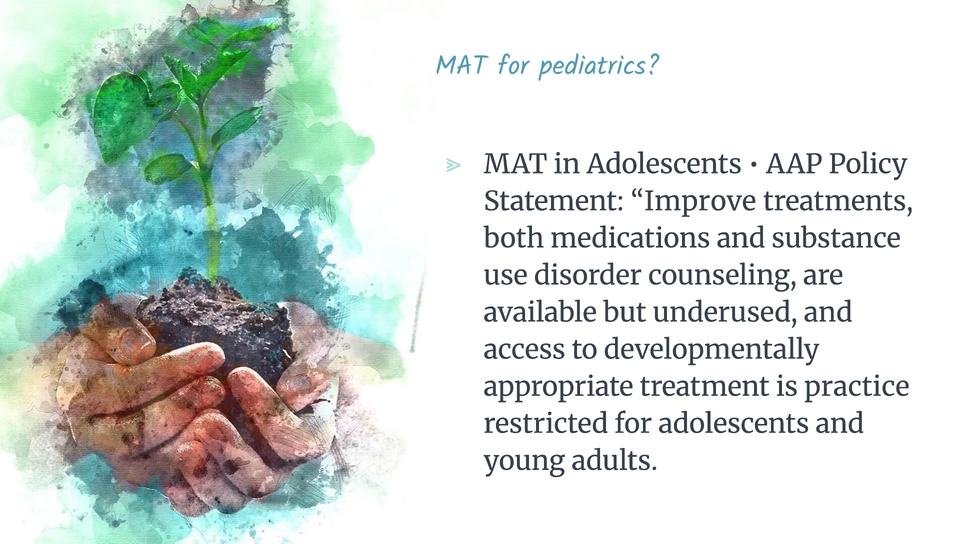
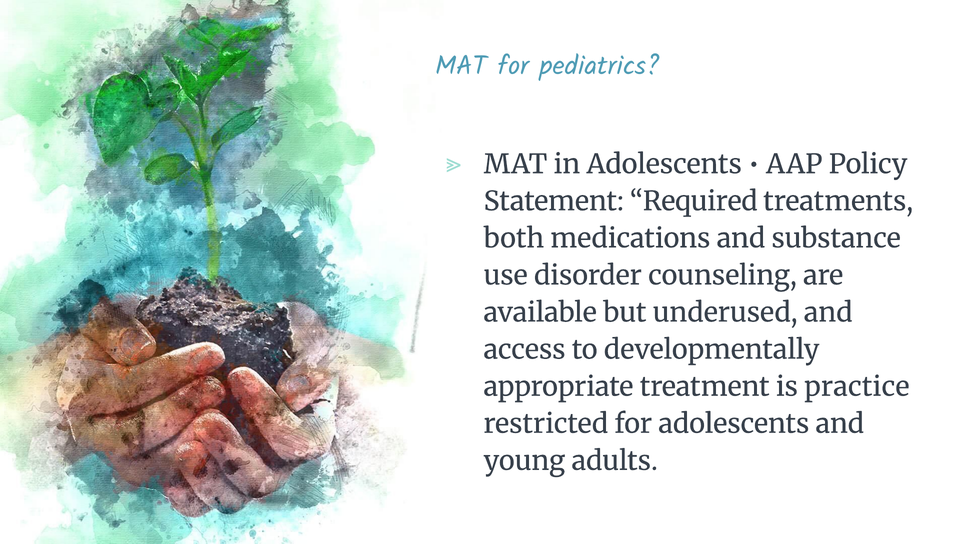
Improve: Improve -> Required (694, 201)
